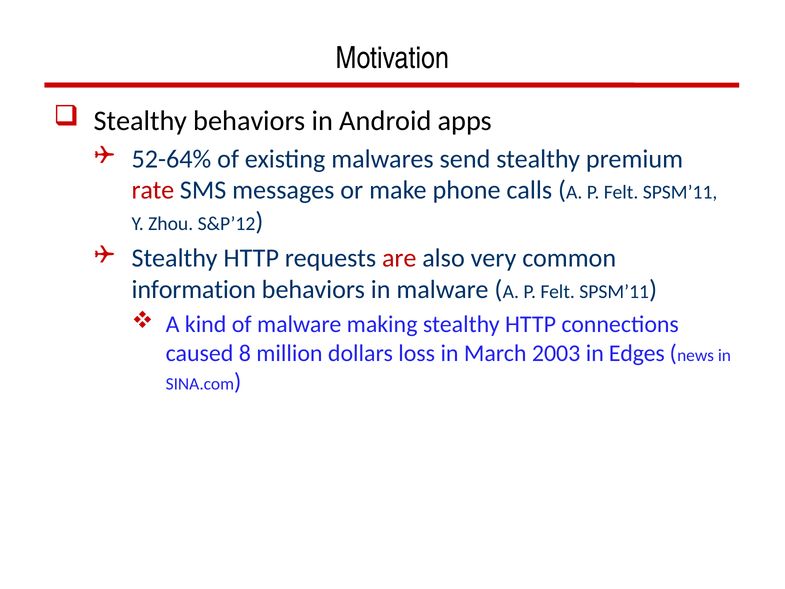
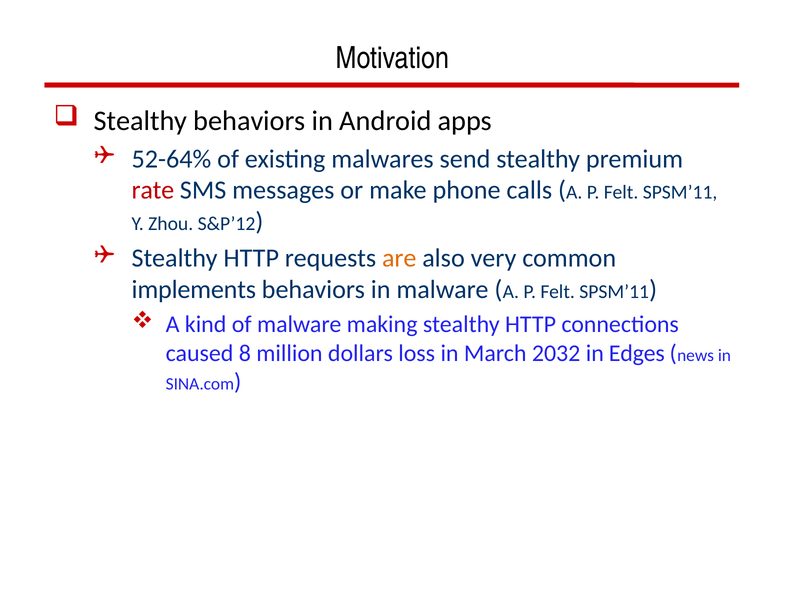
are colour: red -> orange (399, 258)
information: information -> implements (194, 290)
2003: 2003 -> 2032 (556, 353)
